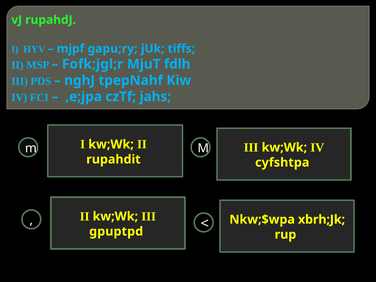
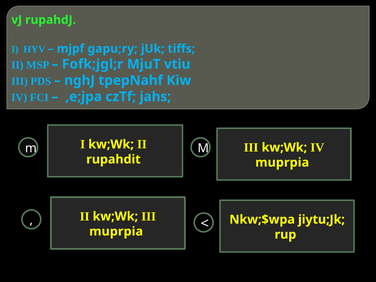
fdlh: fdlh -> vtiu (177, 64)
cyfshtpa: cyfshtpa -> muprpia (282, 162)
xbrh;Jk: xbrh;Jk -> jiytu;Jk (322, 220)
gpuptpd: gpuptpd -> muprpia (116, 231)
